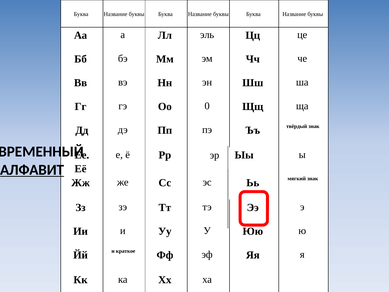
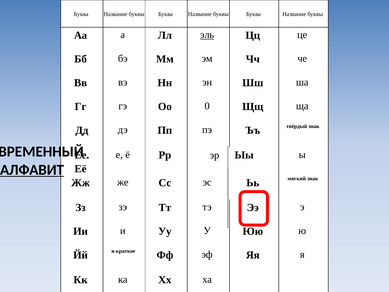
эль underline: none -> present (207, 35)
